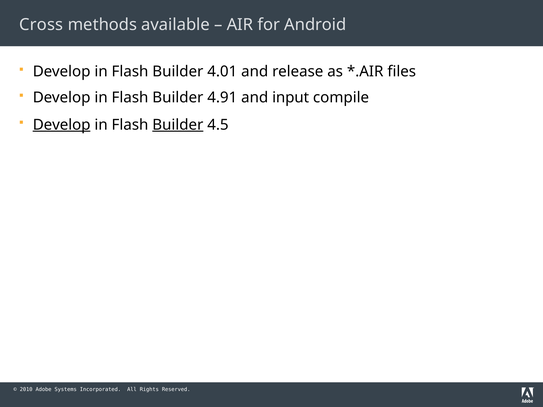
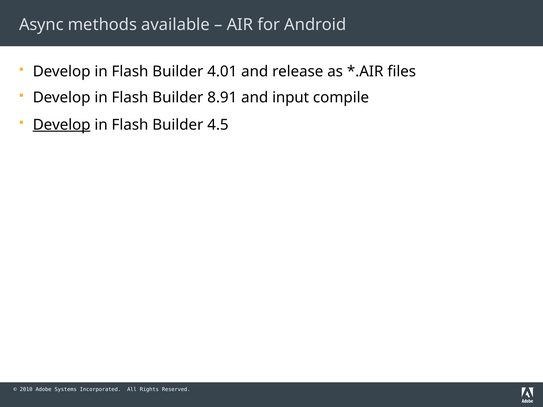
Cross: Cross -> Async (41, 25)
4.91: 4.91 -> 8.91 (222, 98)
Builder underline: present -> none (178, 125)
